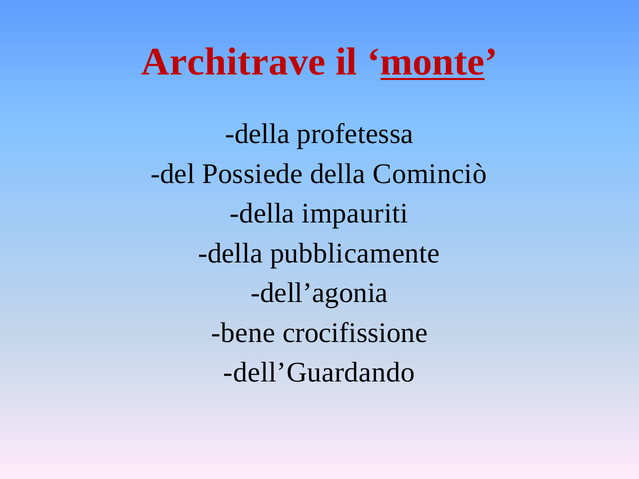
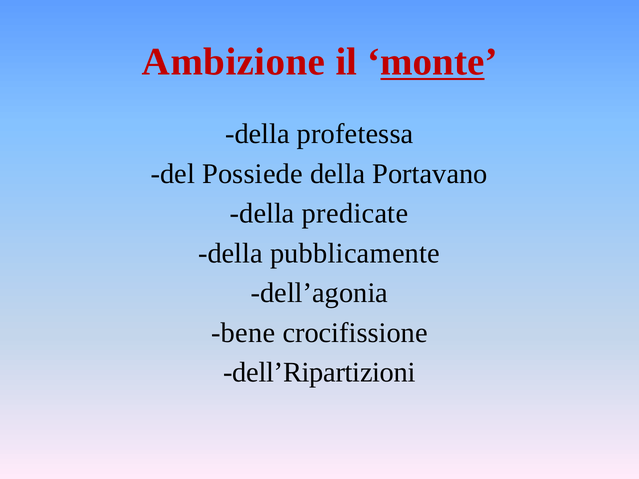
Architrave: Architrave -> Ambizione (233, 62)
Cominciò: Cominciò -> Portavano (430, 174)
impauriti: impauriti -> predicate (355, 214)
dell’Guardando: dell’Guardando -> dell’Ripartizioni (319, 373)
